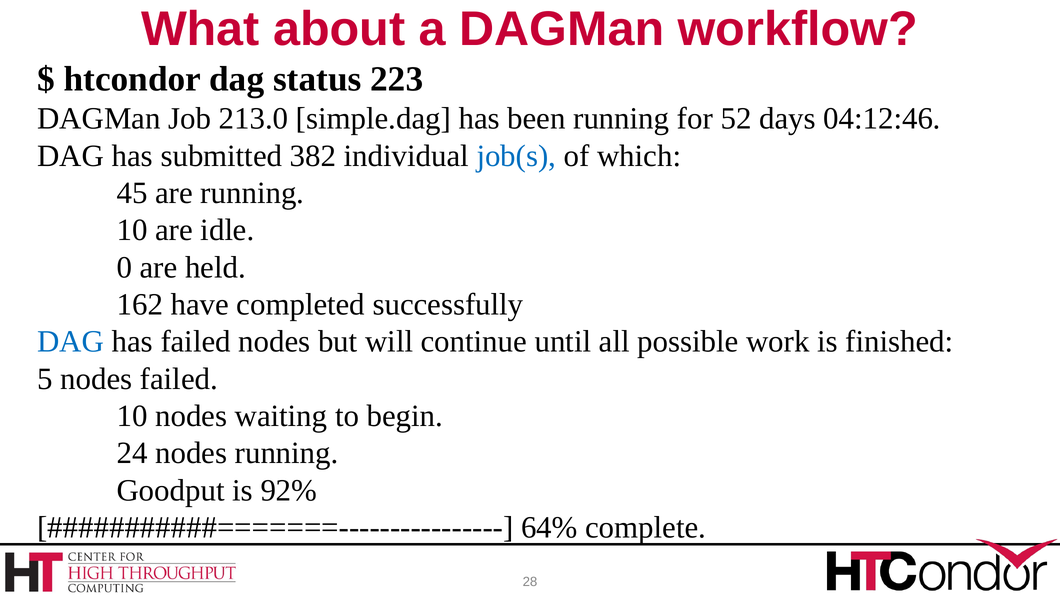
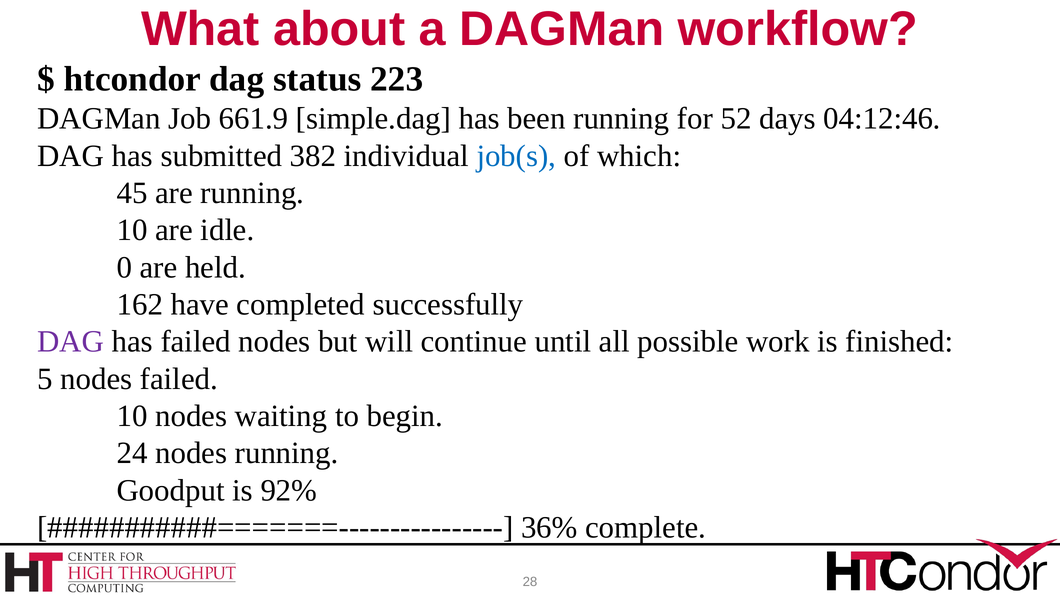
213.0: 213.0 -> 661.9 (254, 118)
DAG colour: blue -> purple (71, 341)
64%: 64% -> 36% (549, 527)
